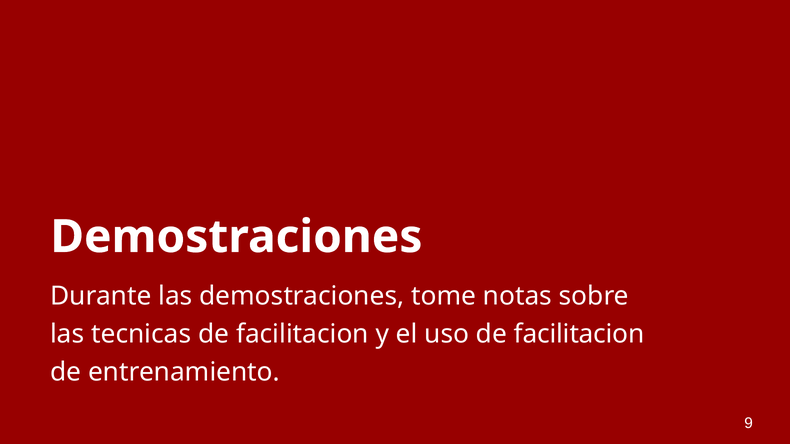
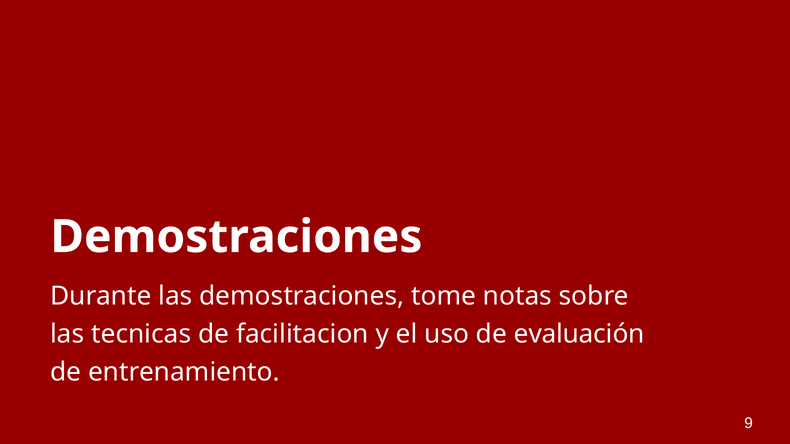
uso de facilitacion: facilitacion -> evaluación (579, 334)
